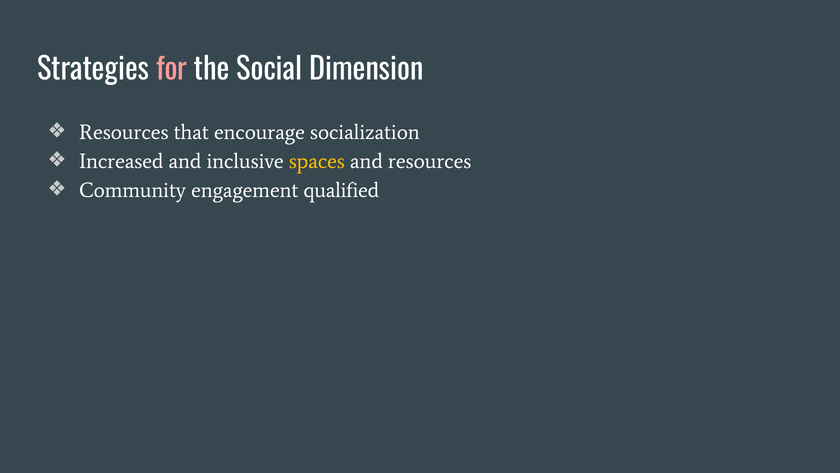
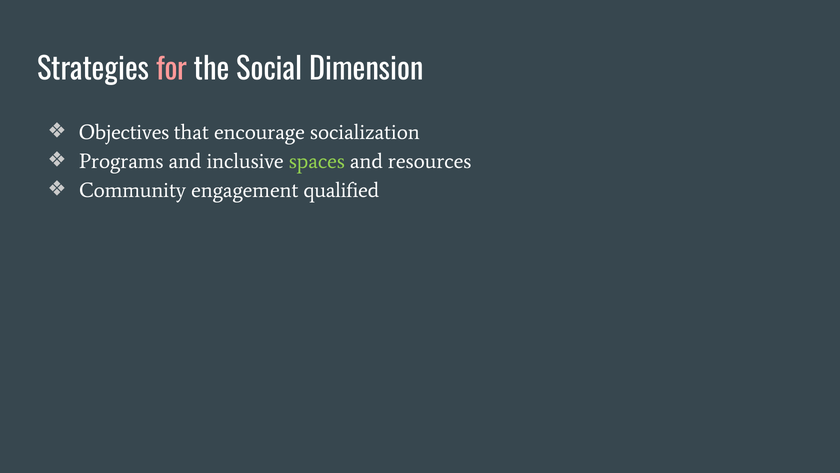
Resources: Resources -> Objectives (124, 132)
Increased: Increased -> Programs (121, 161)
spaces colour: yellow -> light green (317, 161)
